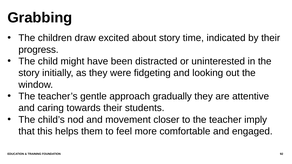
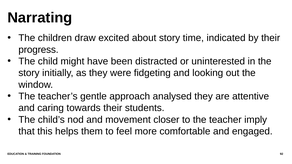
Grabbing: Grabbing -> Narrating (40, 18)
gradually: gradually -> analysed (172, 96)
